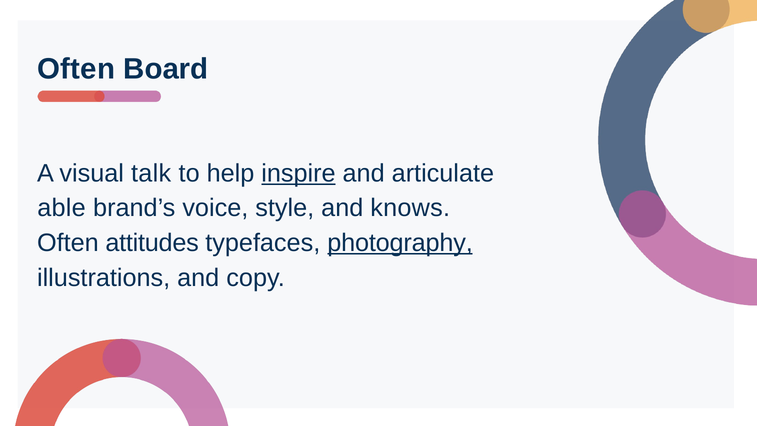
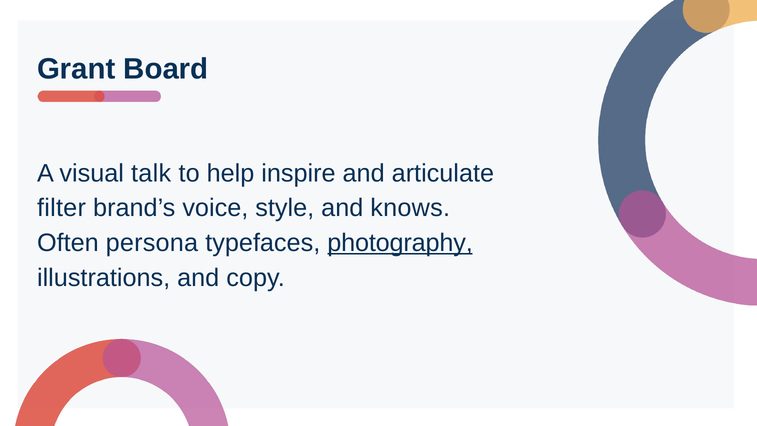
Often: Often -> Grant (76, 69)
inspire underline: present -> none (298, 173)
able: able -> filter (62, 208)
attitudes: attitudes -> persona (152, 243)
